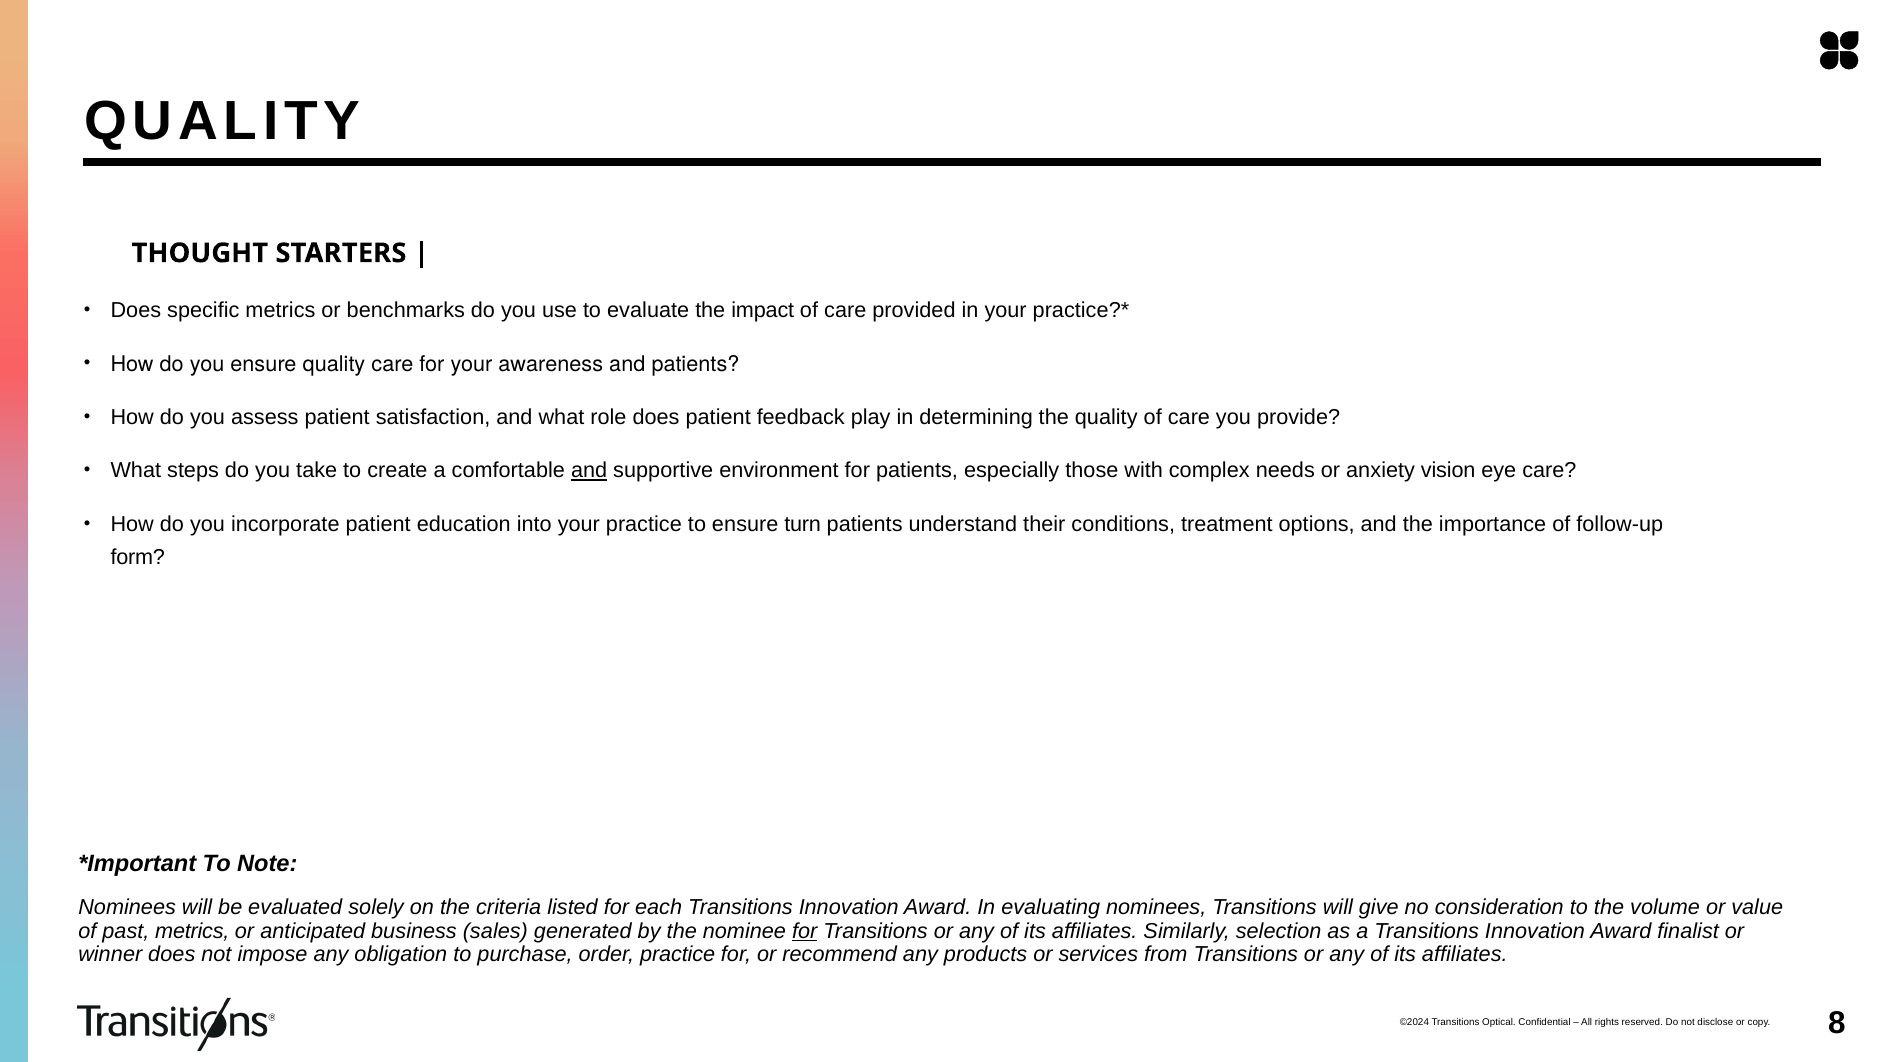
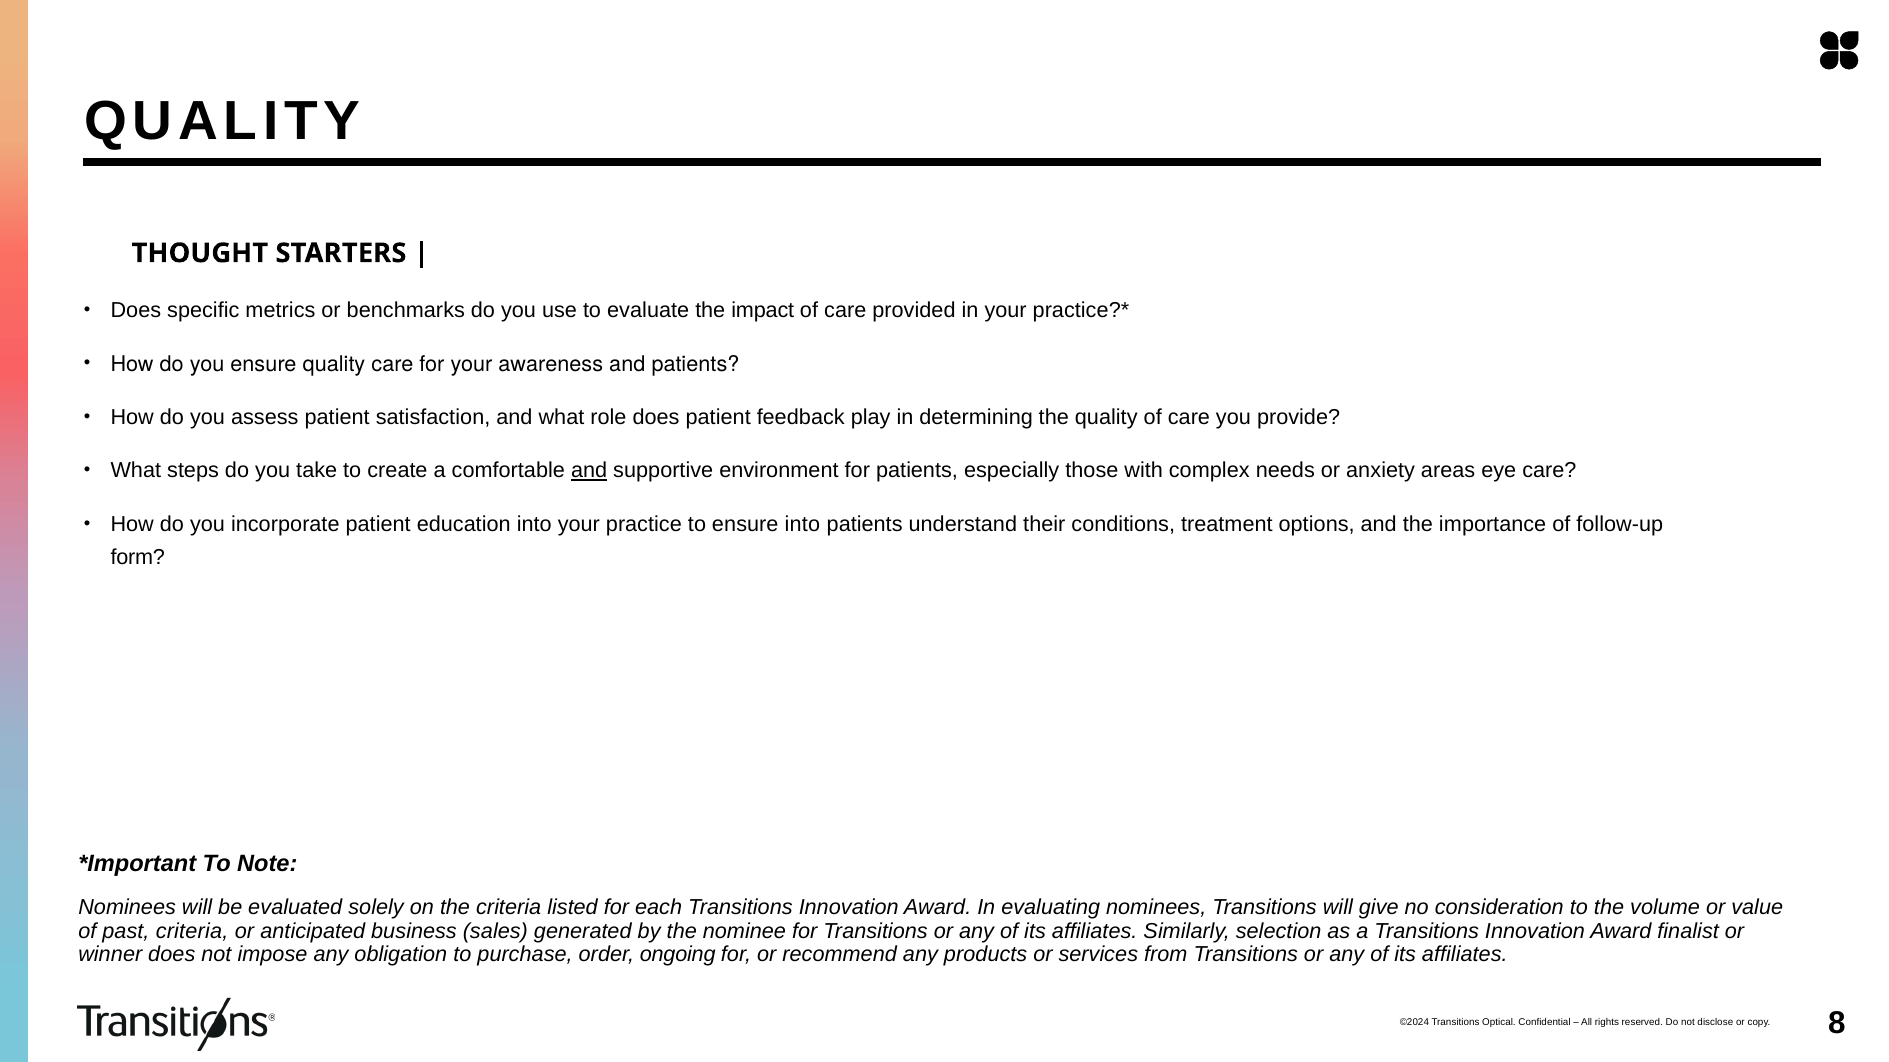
vision: vision -> areas (1448, 471)
ensure turn: turn -> into (802, 524)
past metrics: metrics -> criteria (192, 931)
for underline: present -> none (805, 931)
order practice: practice -> ongoing (678, 955)
